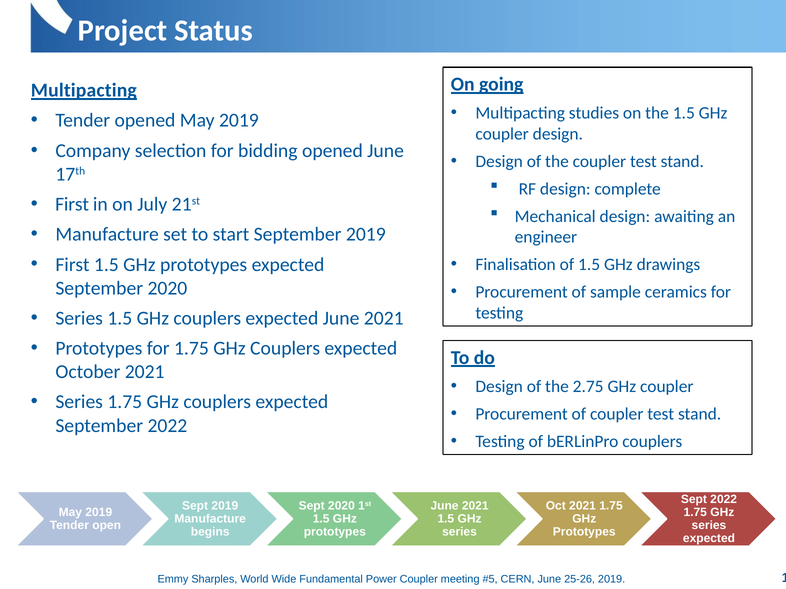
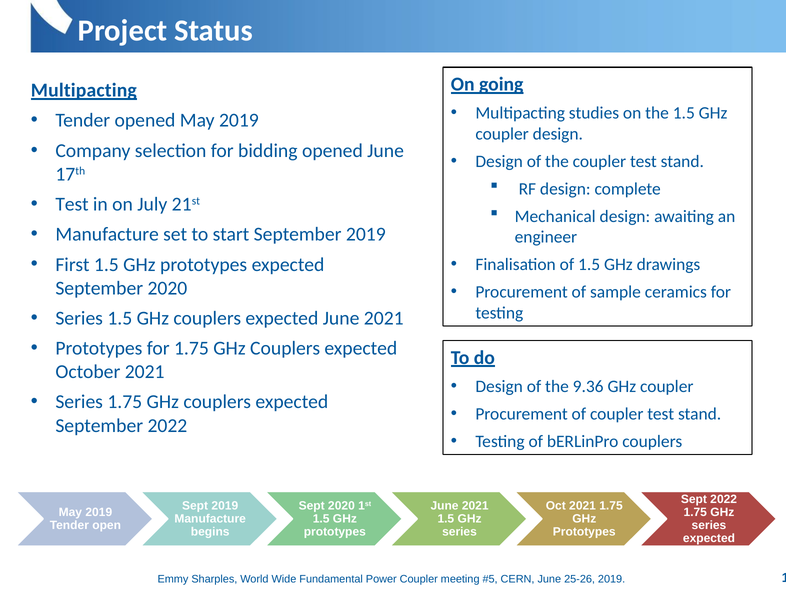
First: First -> Test (72, 204)
2.75: 2.75 -> 9.36 (588, 387)
